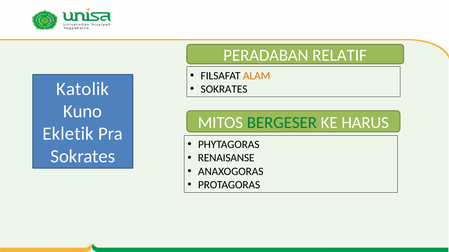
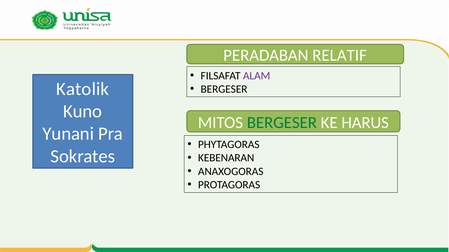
ALAM colour: orange -> purple (257, 76)
SOKRATES: SOKRATES -> BERGESER (224, 89)
Ekletik: Ekletik -> Yunani (68, 134)
RENAISANSE: RENAISANSE -> KEBENARAN (226, 158)
